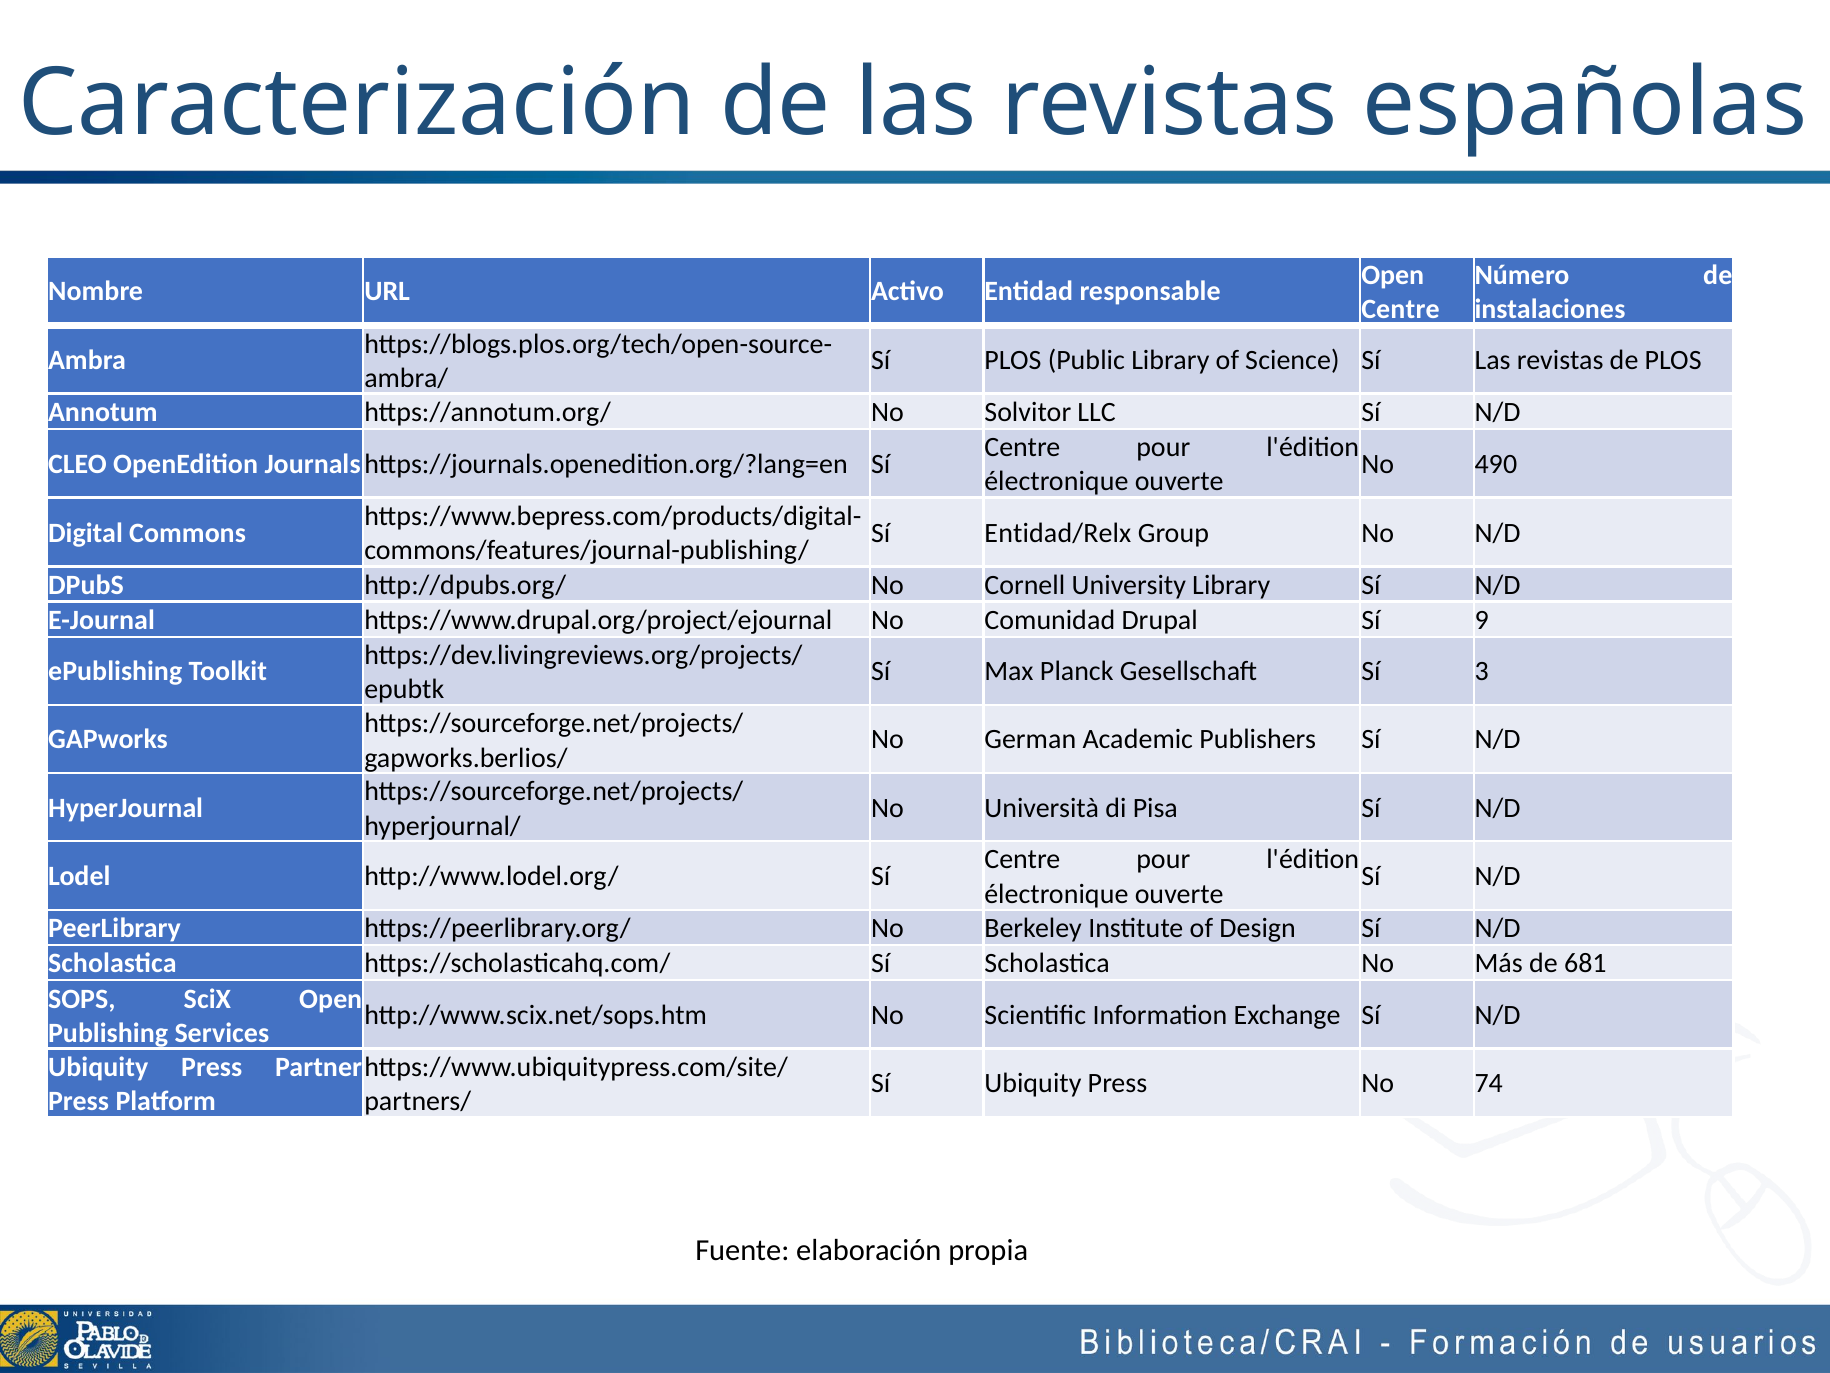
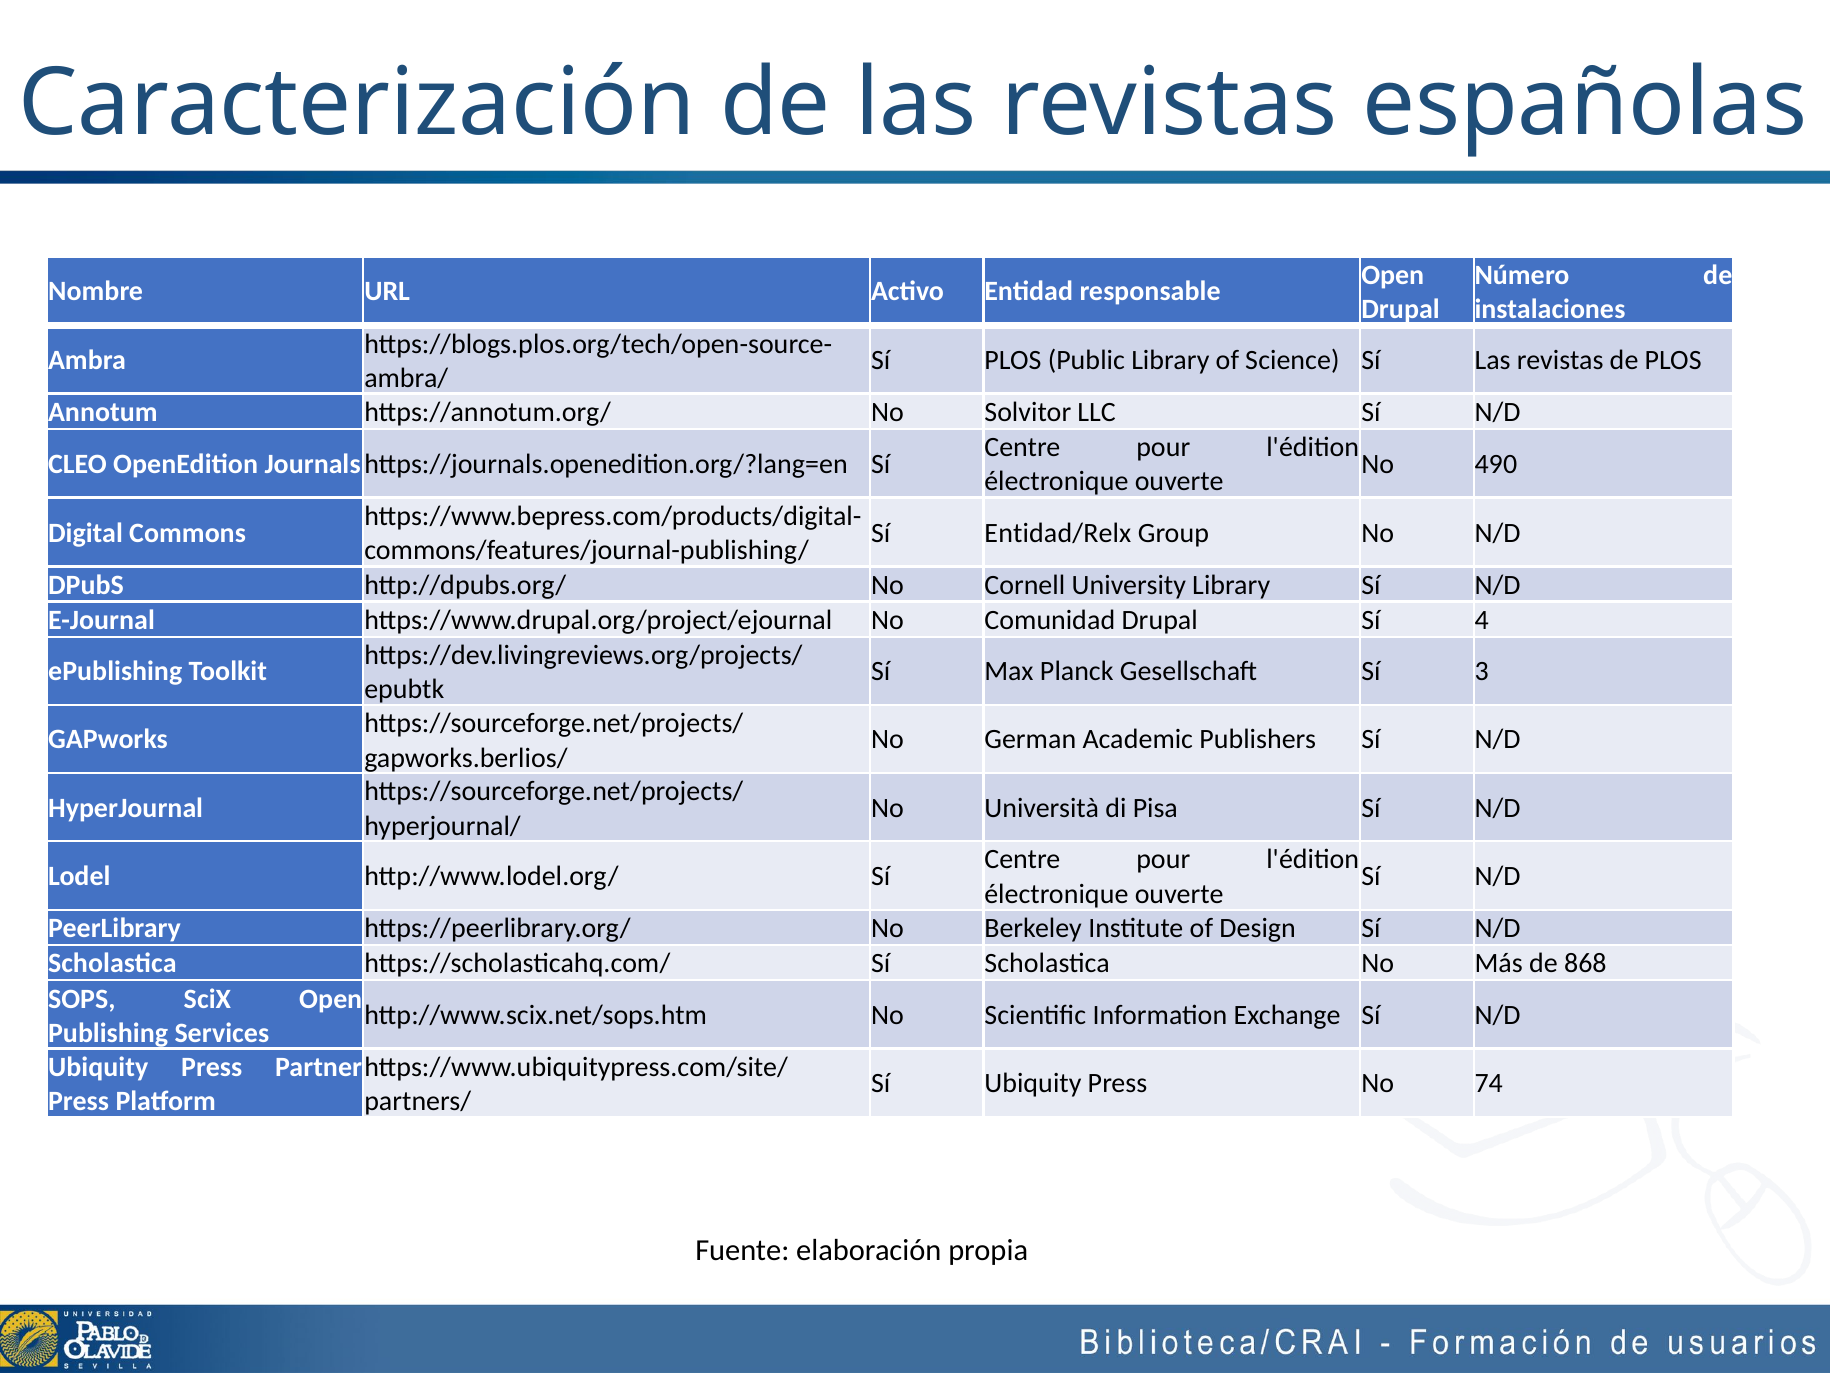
Centre: Centre -> Drupal (1401, 309)
9: 9 -> 4 (1482, 620)
681: 681 -> 868 (1585, 963)
